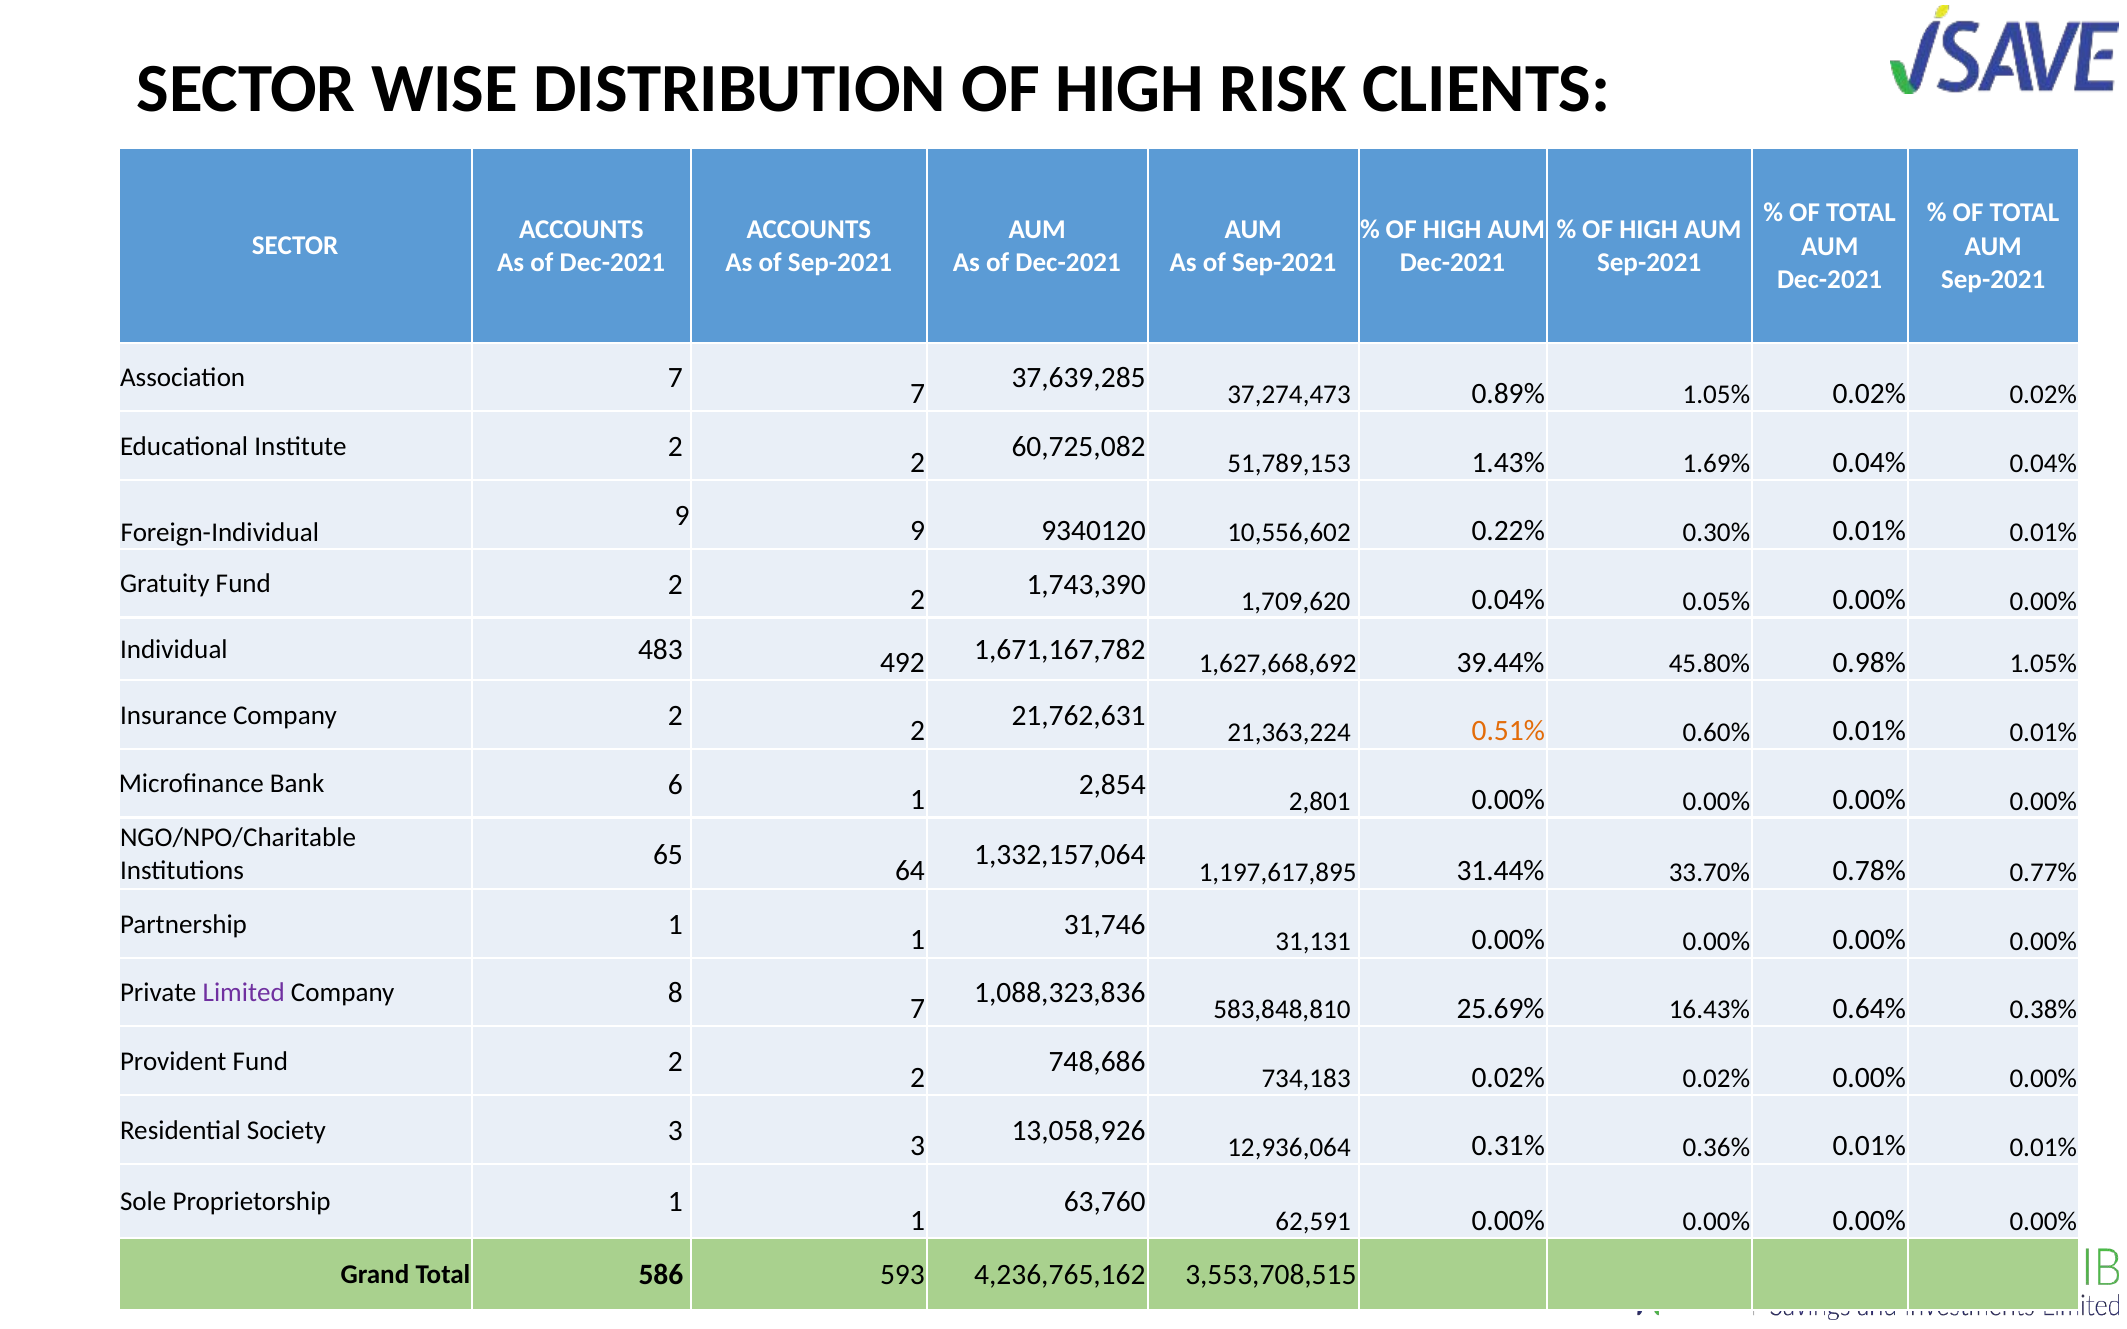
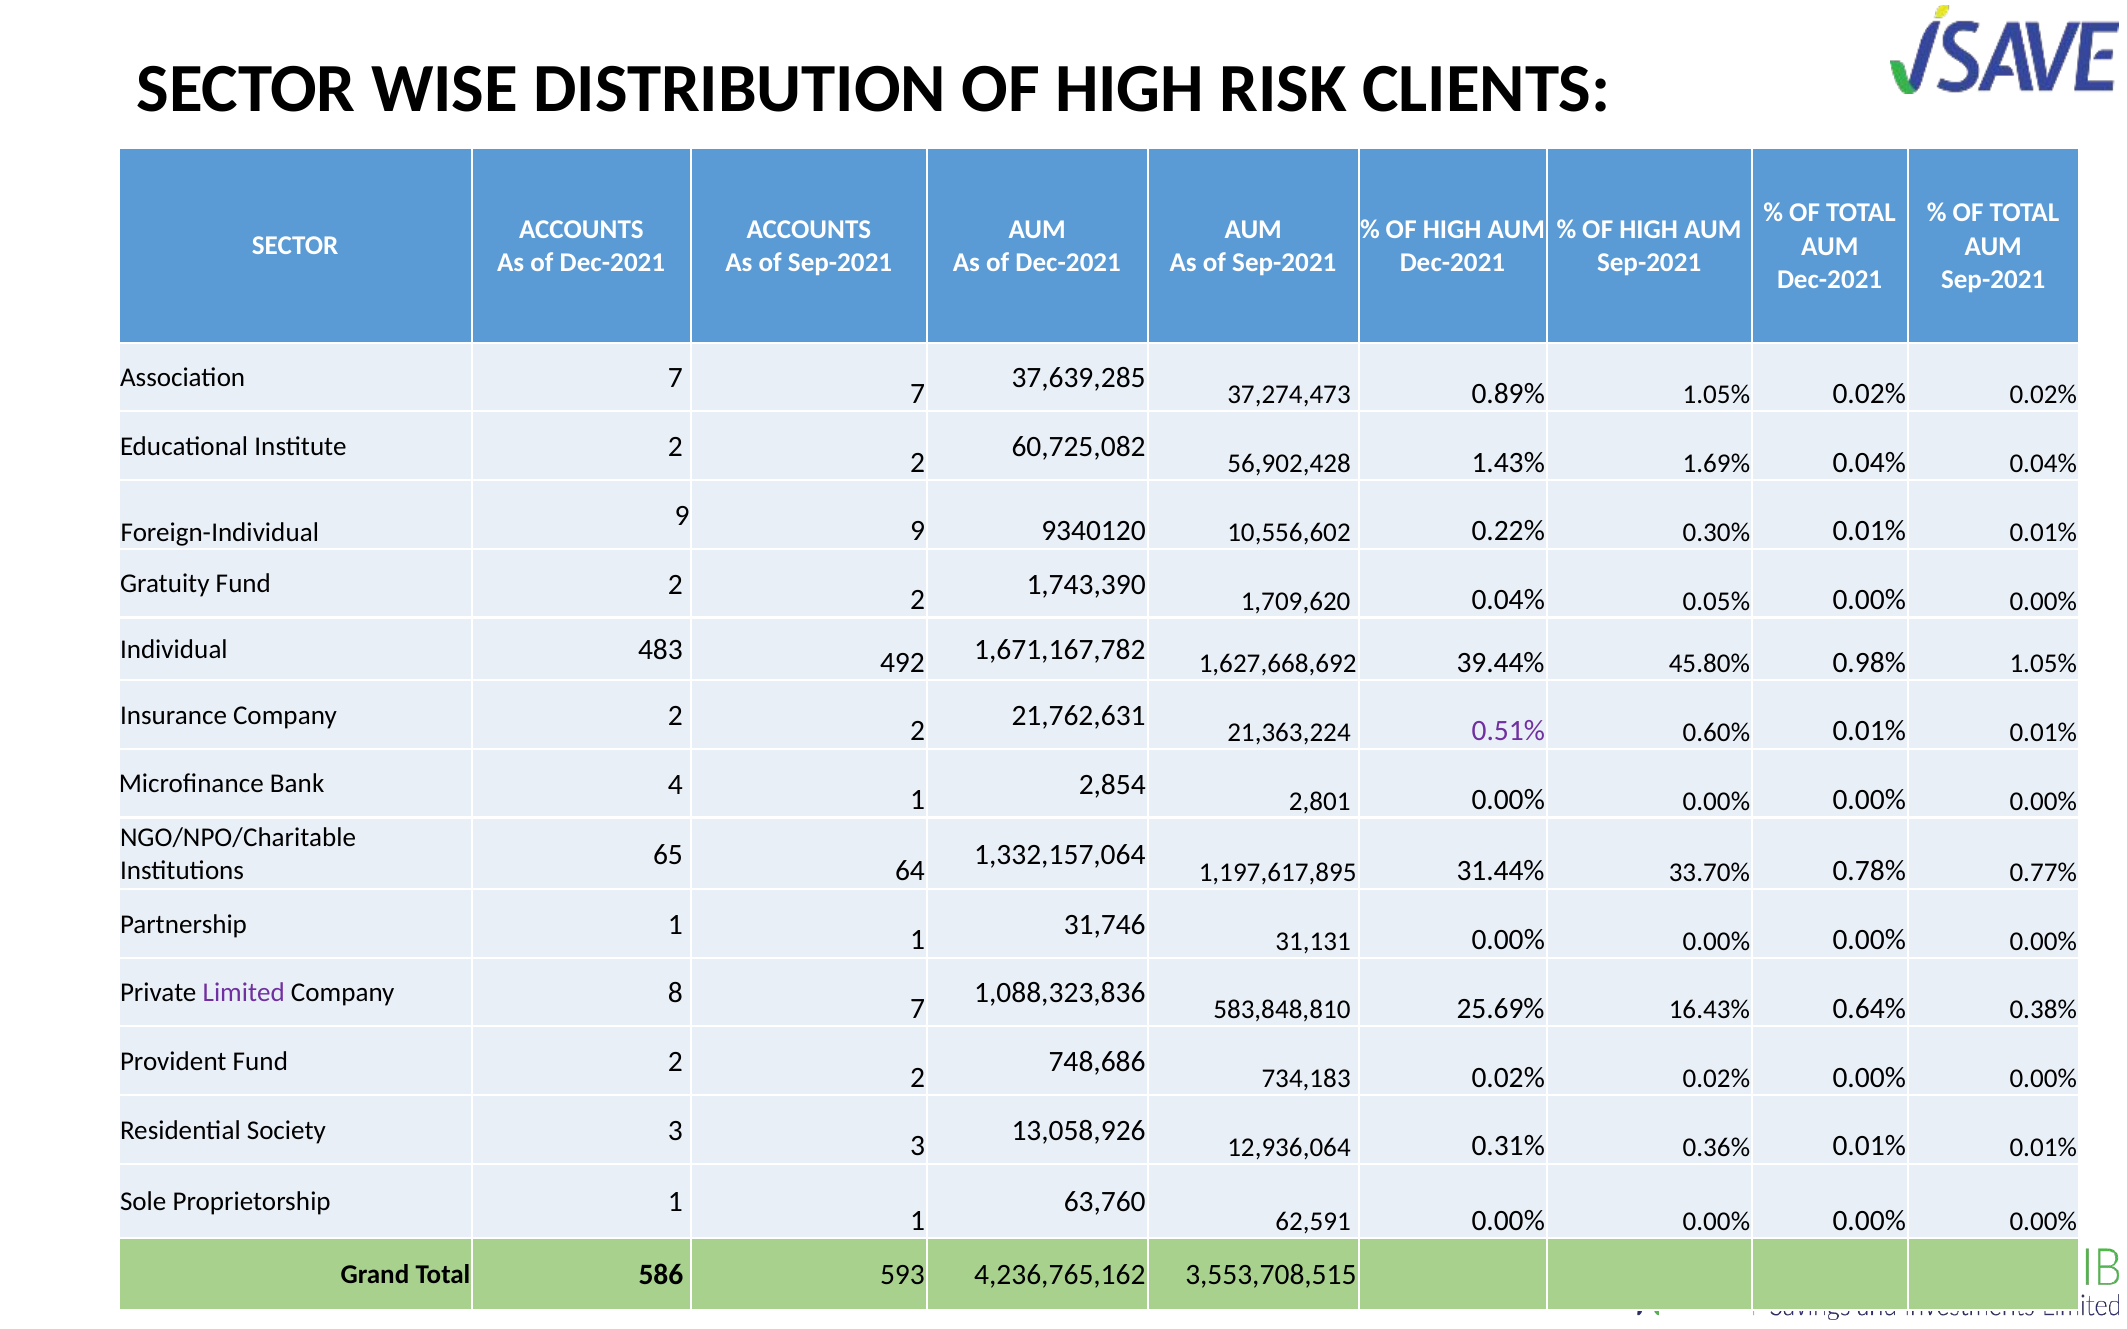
51,789,153: 51,789,153 -> 56,902,428 (1289, 464)
0.51% colour: orange -> purple (1508, 731)
6: 6 -> 4 (675, 785)
